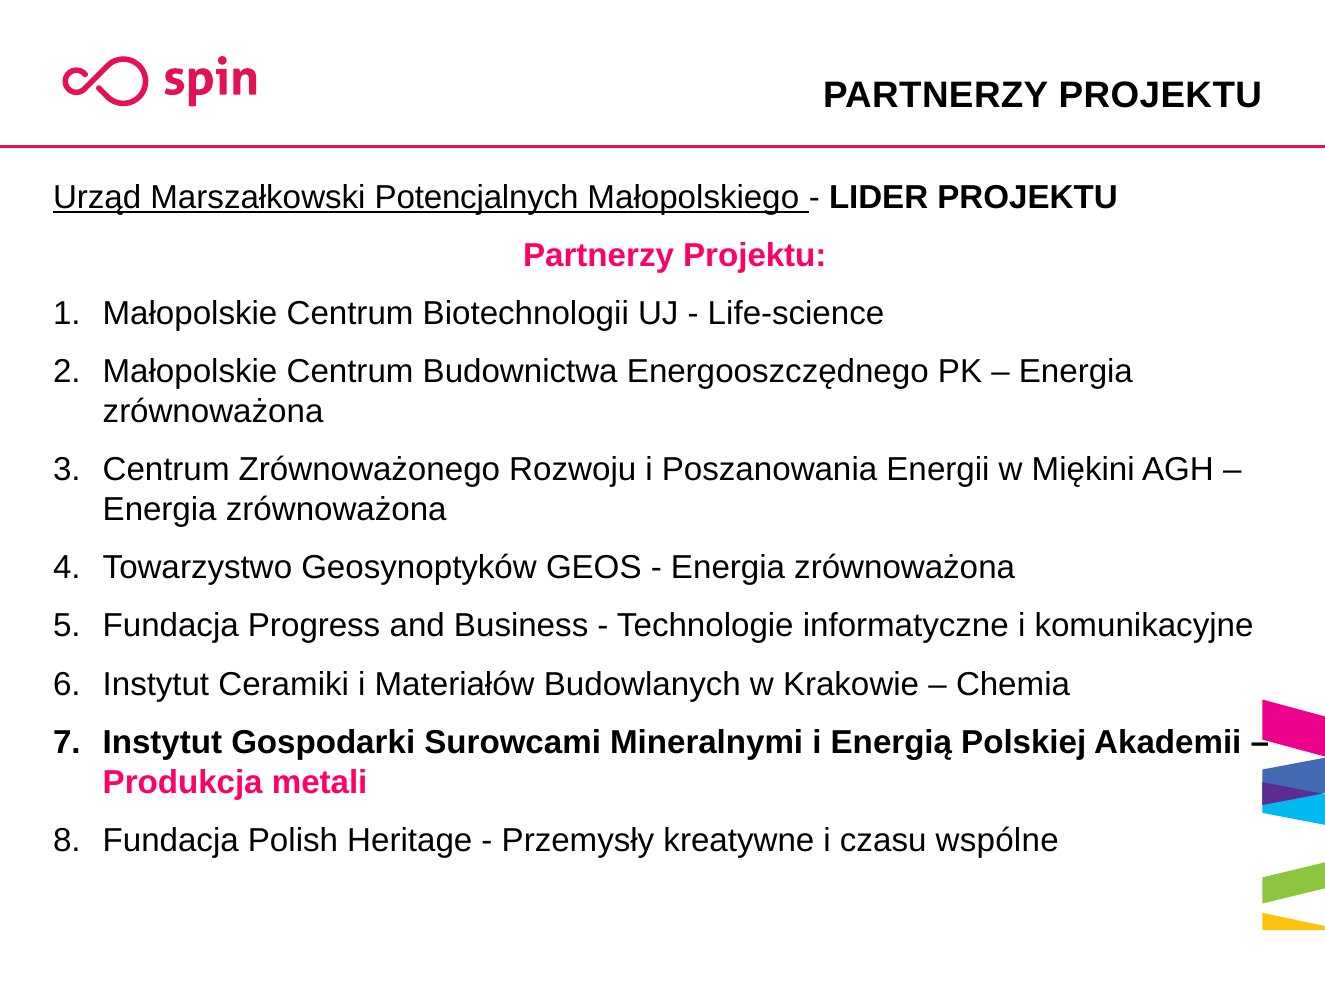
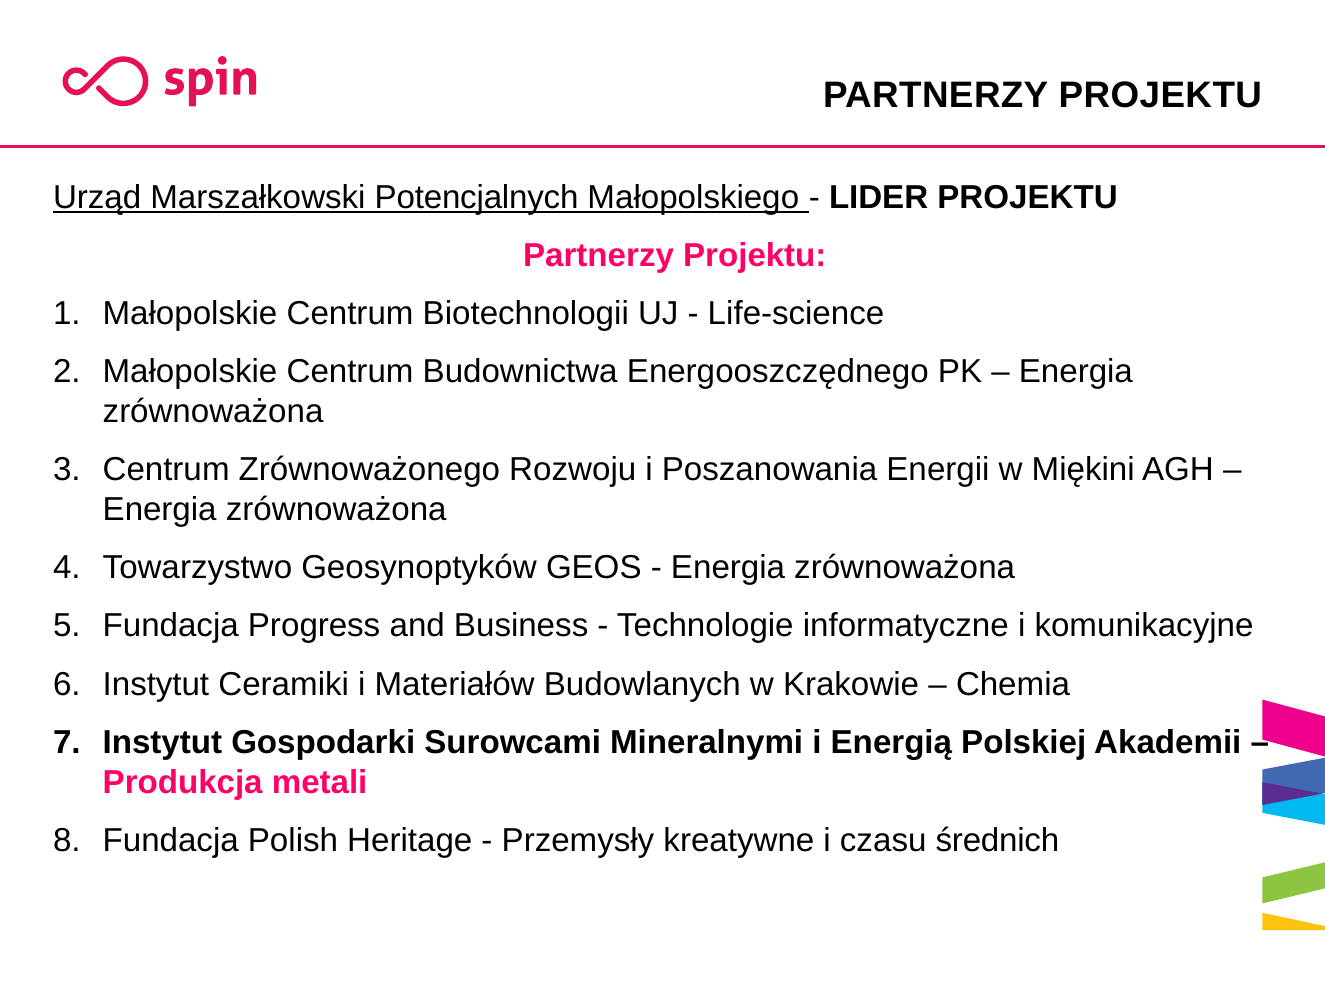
wspólne: wspólne -> średnich (997, 840)
